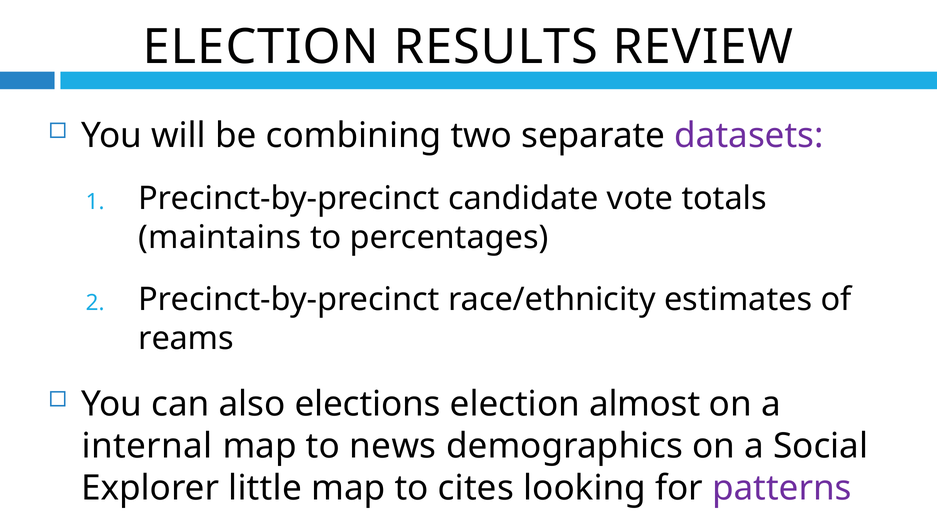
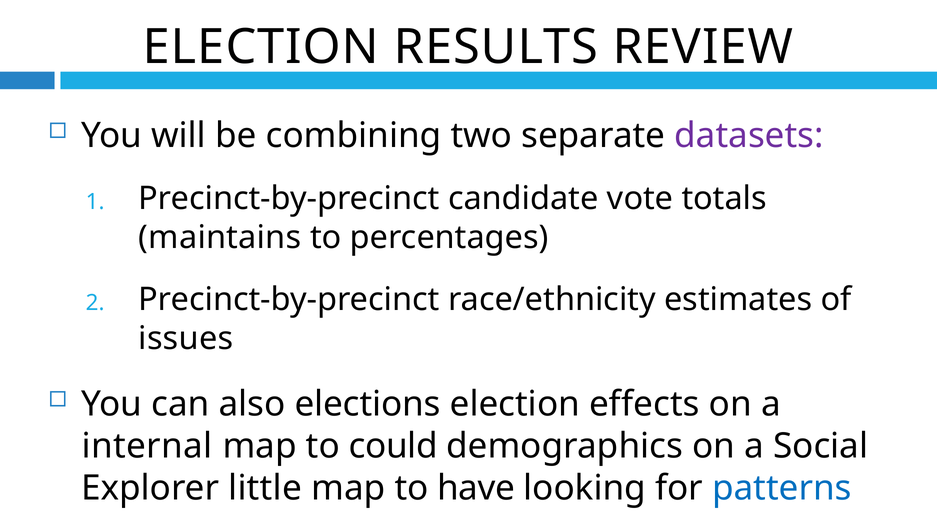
reams: reams -> issues (186, 339)
almost: almost -> effects (644, 404)
news: news -> could (393, 446)
cites: cites -> have (476, 488)
patterns colour: purple -> blue (782, 488)
